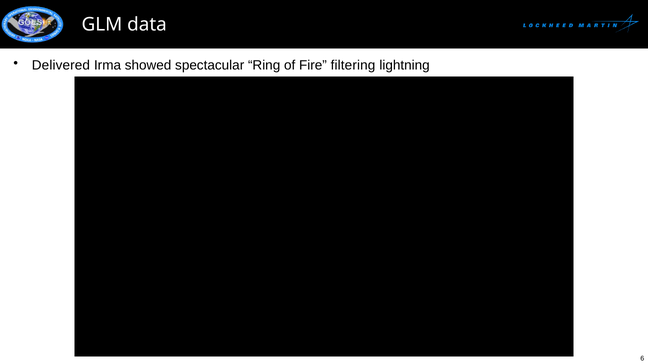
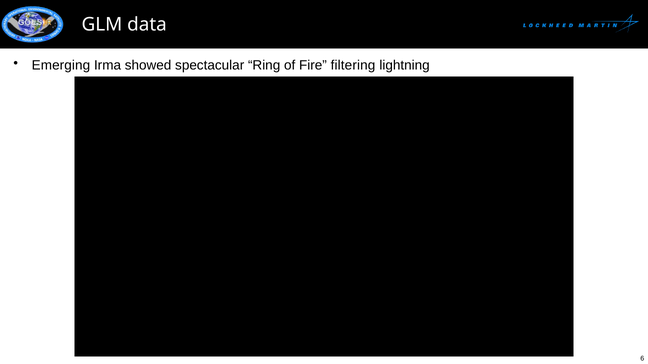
Delivered: Delivered -> Emerging (61, 65)
